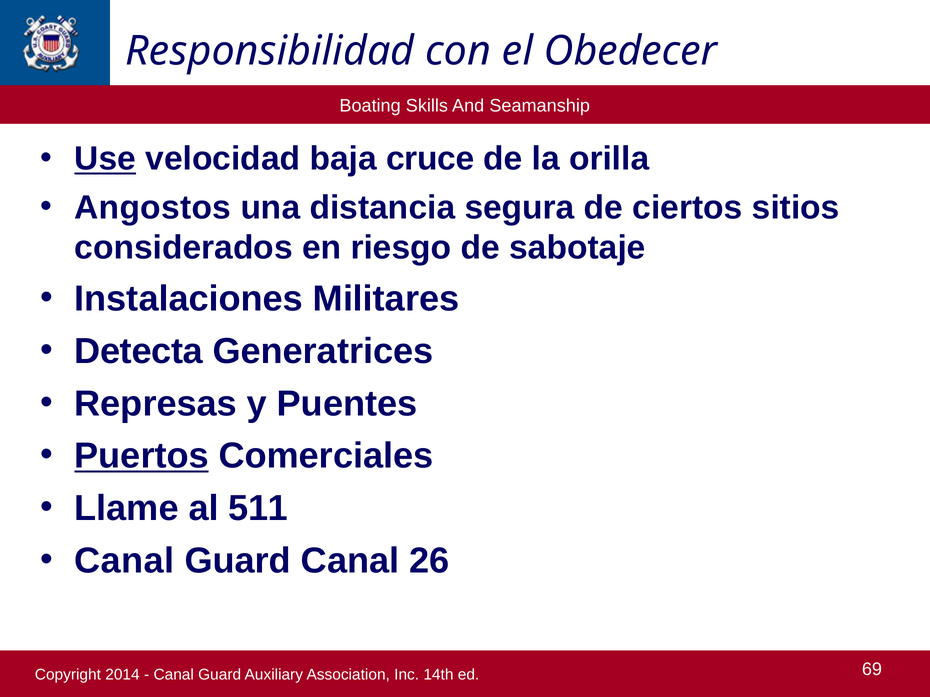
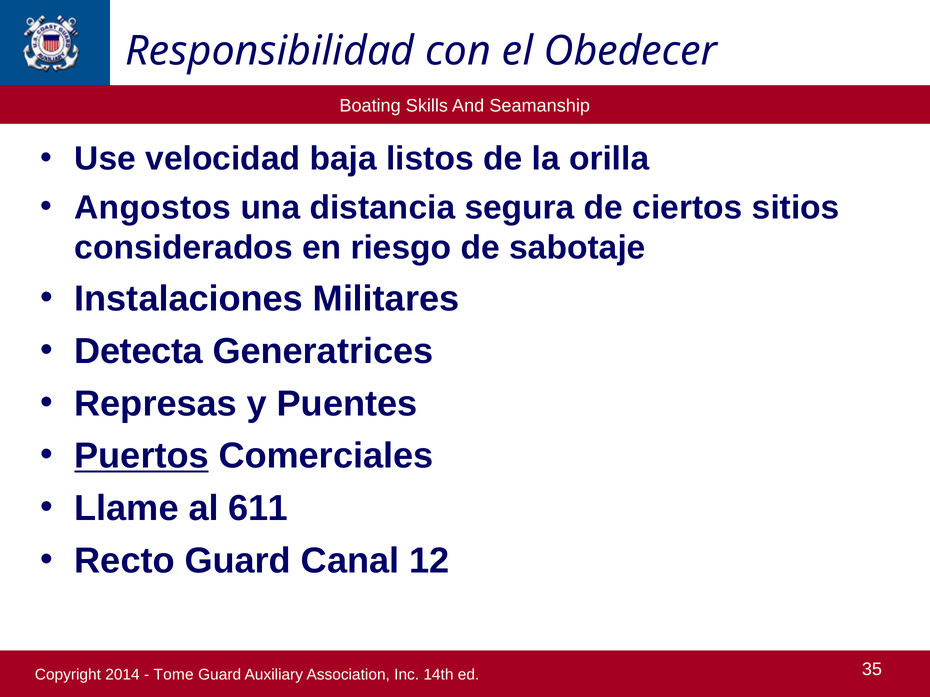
Use underline: present -> none (105, 159)
cruce: cruce -> listos (430, 159)
511: 511 -> 611 (258, 509)
Canal: Canal -> Recto (125, 561)
26: 26 -> 12 (429, 561)
Canal: Canal -> Tome (174, 675)
69: 69 -> 35 (872, 670)
